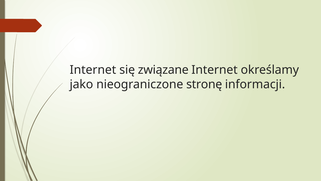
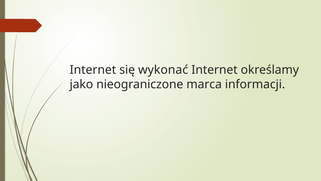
związane: związane -> wykonać (163, 70)
stronę: stronę -> marca (204, 84)
